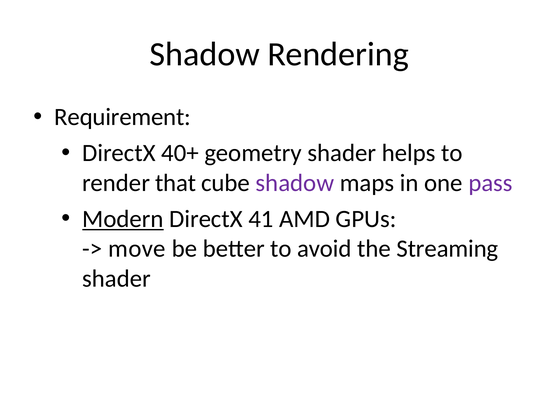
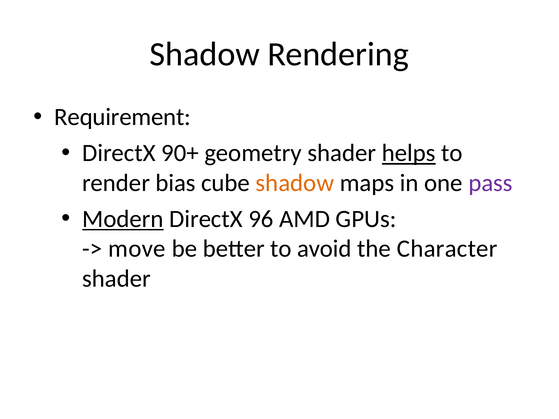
40+: 40+ -> 90+ (180, 153)
helps underline: none -> present (409, 153)
that: that -> bias (176, 183)
shadow colour: purple -> orange (295, 183)
41: 41 -> 96 (261, 219)
Streaming: Streaming -> Character (447, 249)
